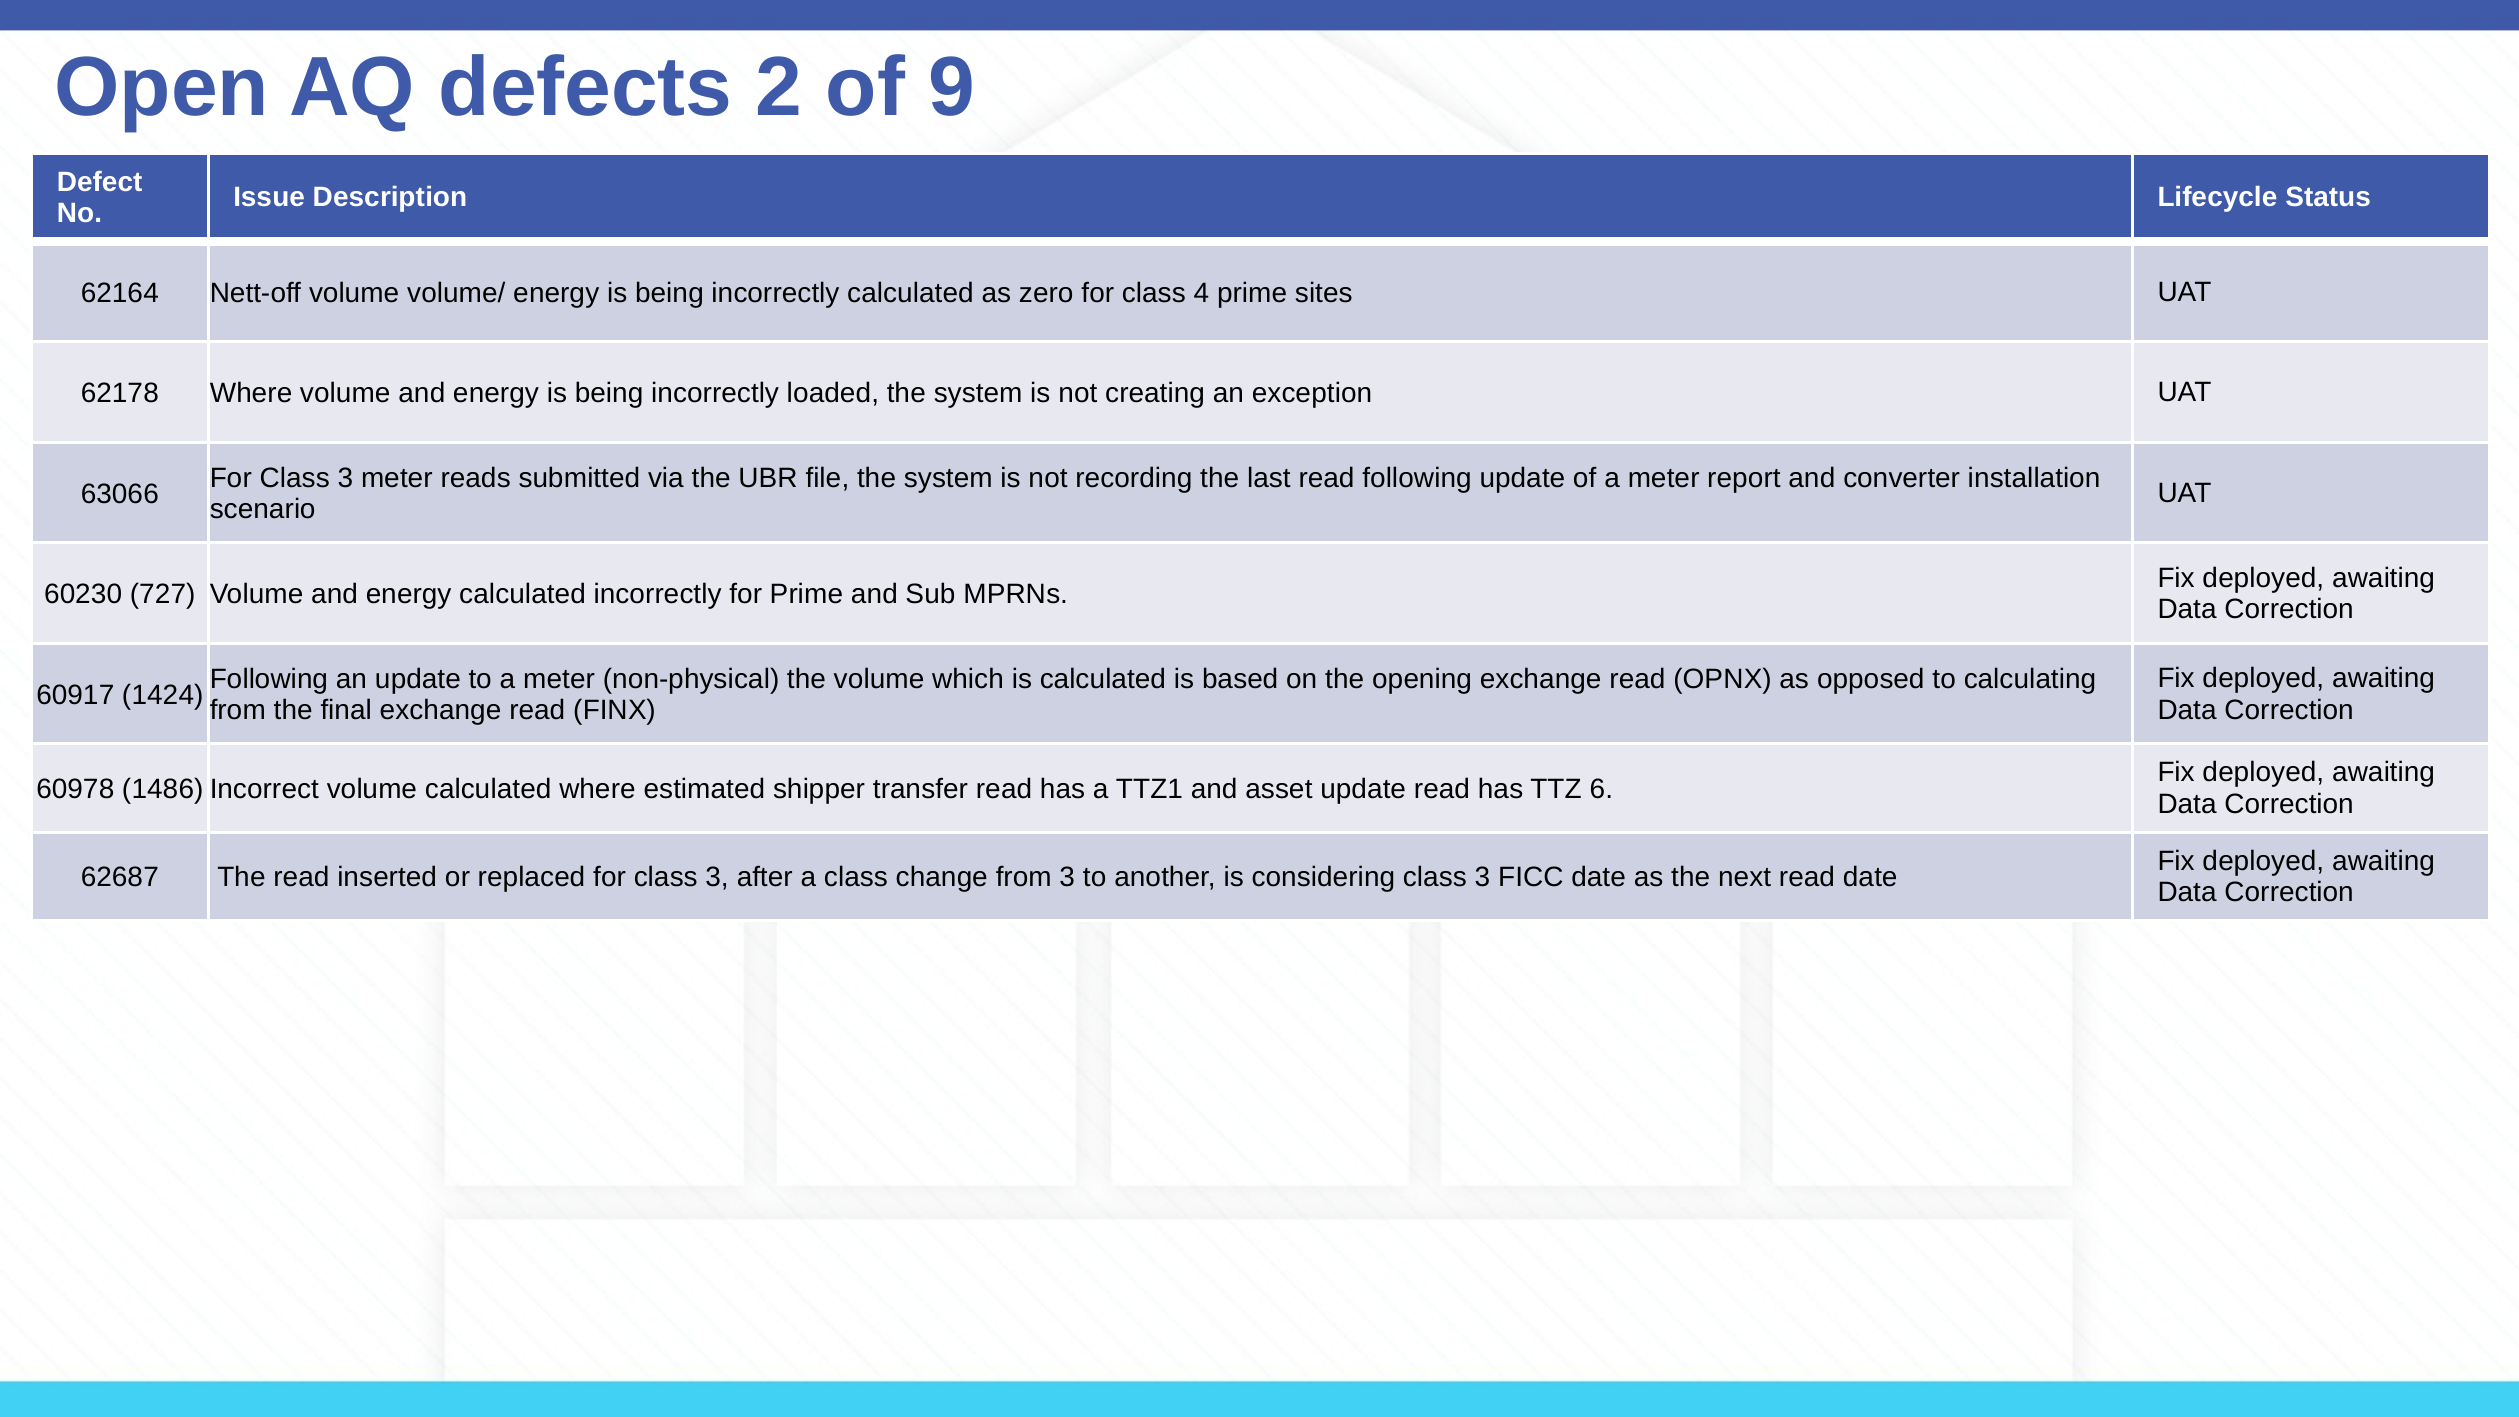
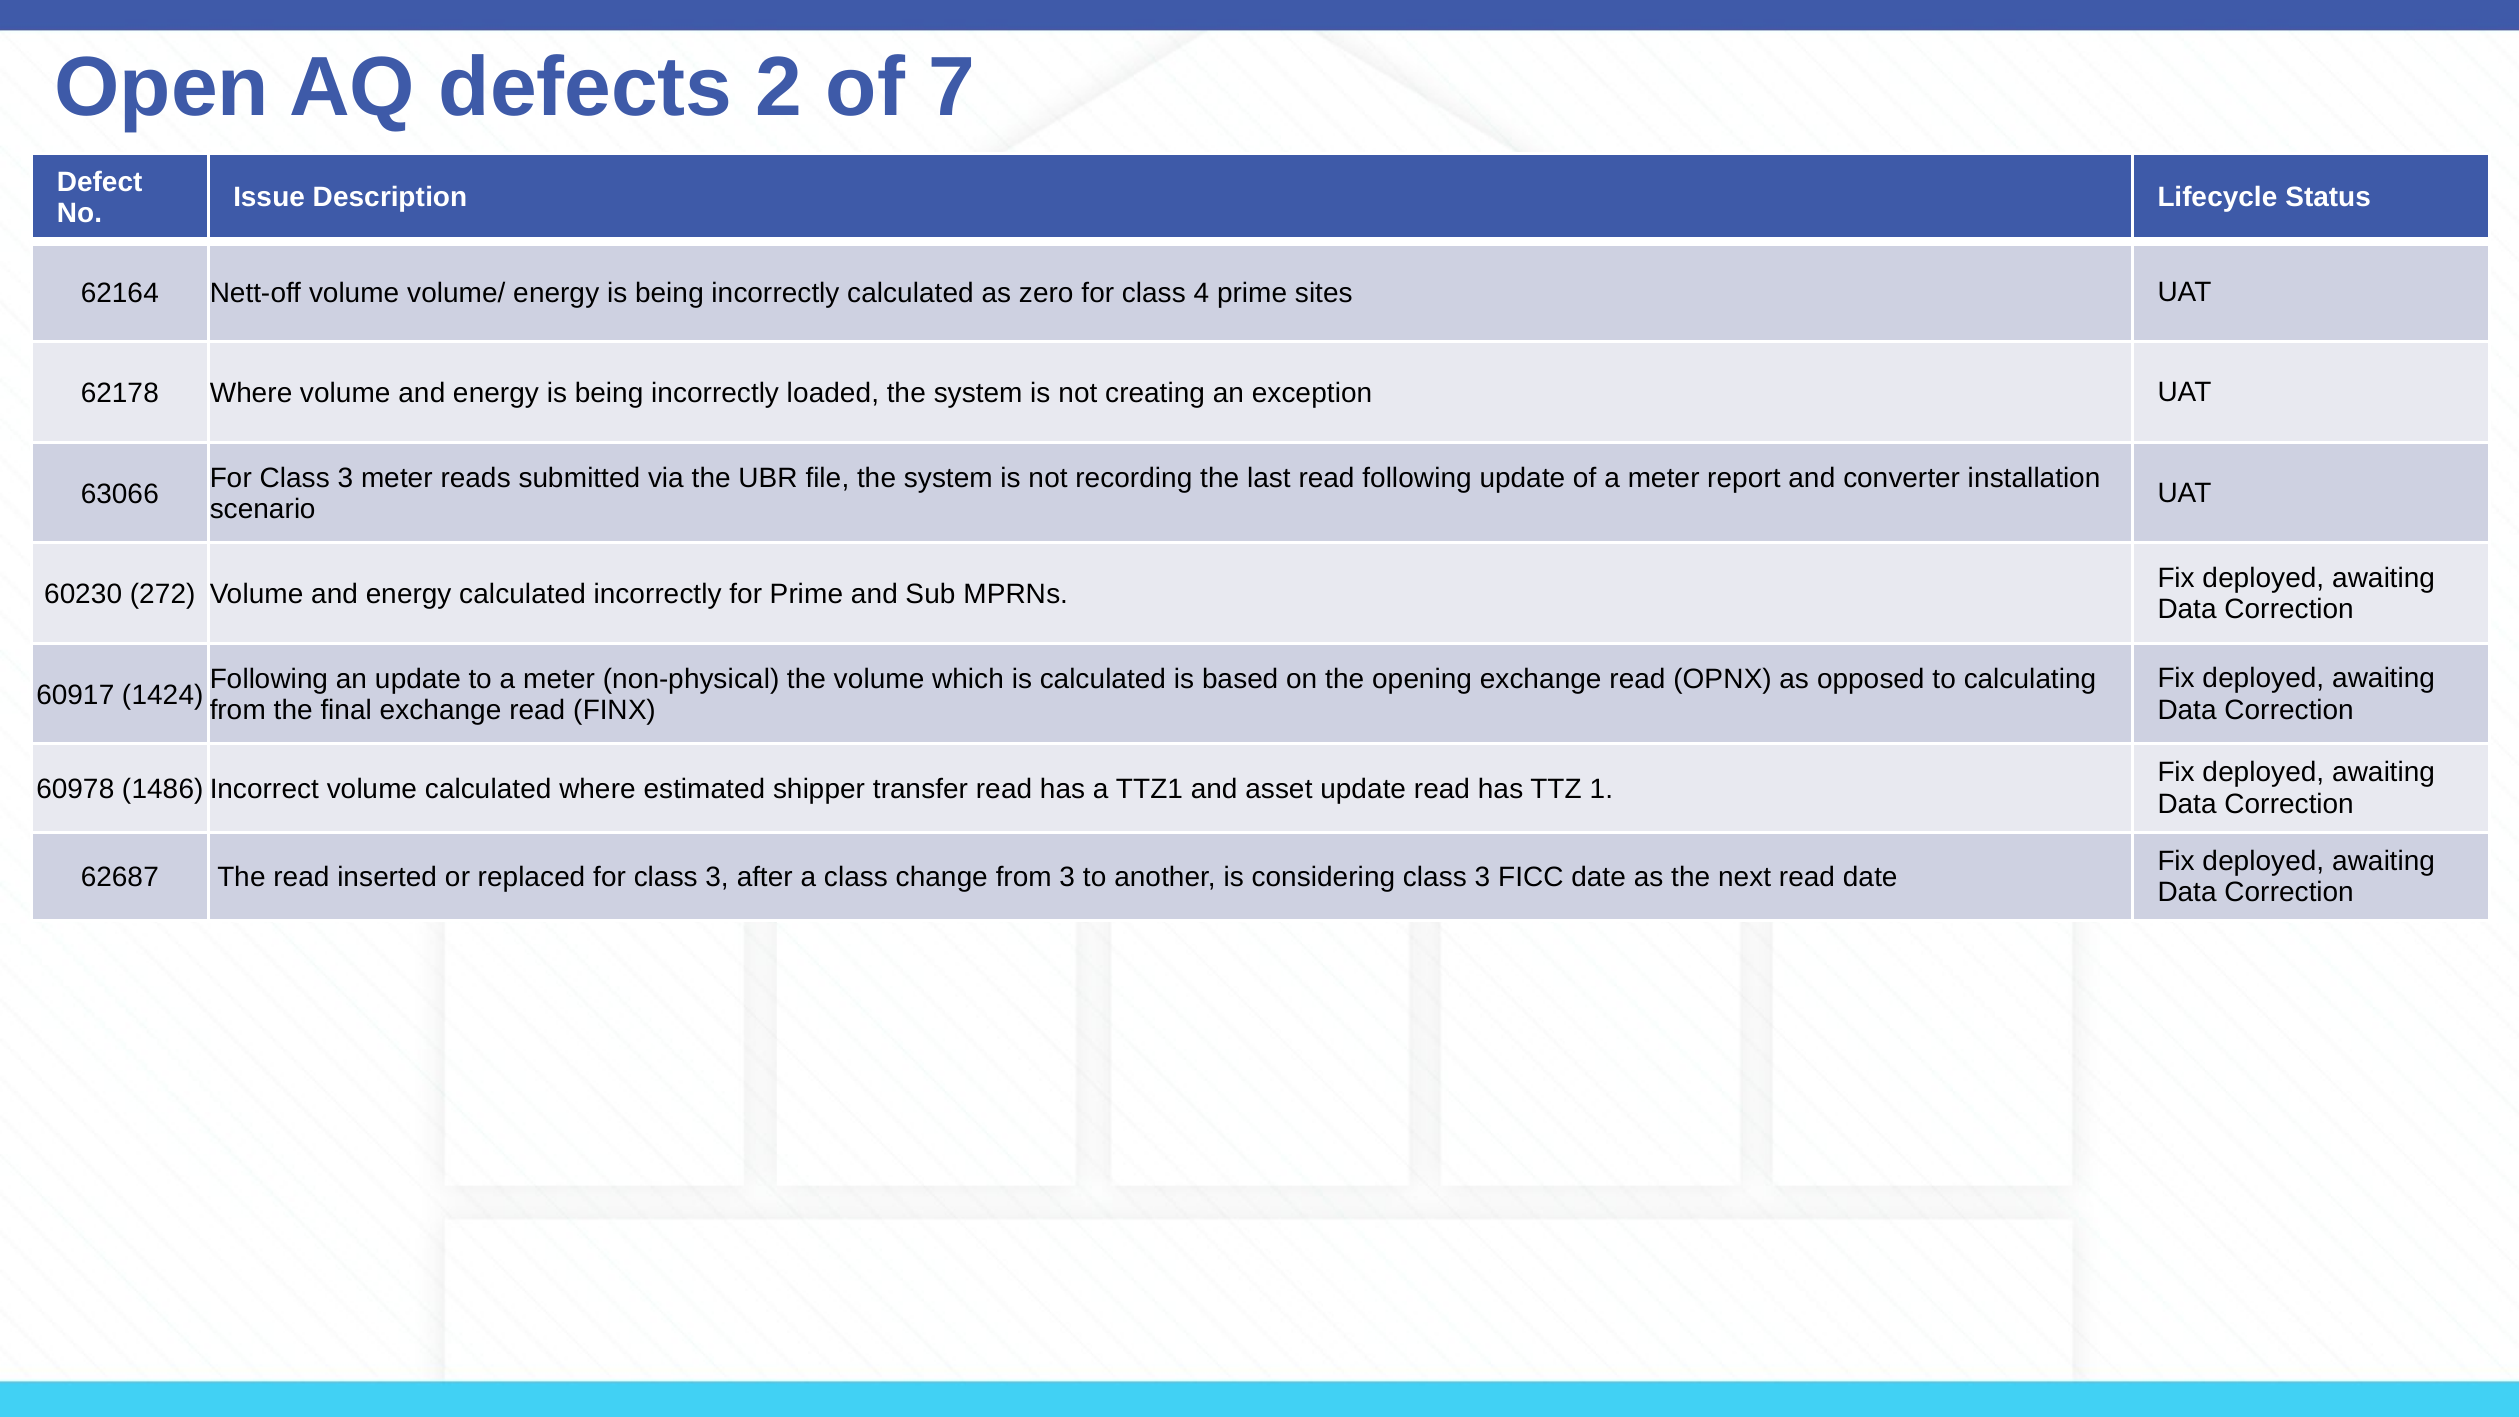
9: 9 -> 7 (952, 88)
727: 727 -> 272 (163, 594)
6: 6 -> 1 (1601, 789)
